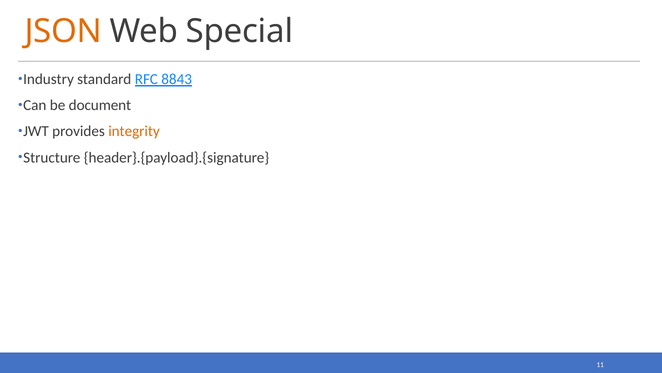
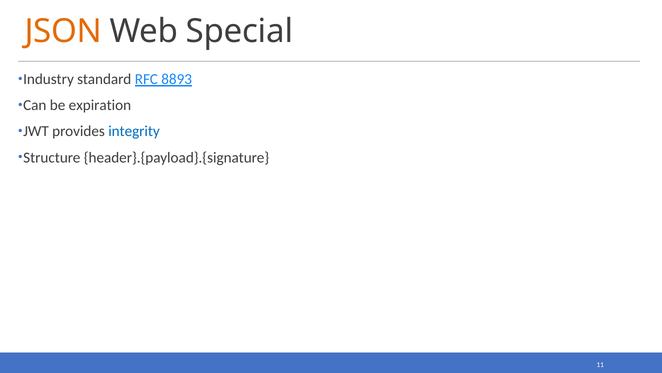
8843: 8843 -> 8893 (177, 79)
document: document -> expiration (100, 105)
integrity colour: orange -> blue (134, 131)
